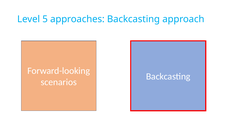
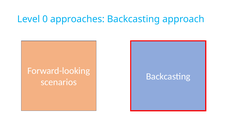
5: 5 -> 0 (45, 19)
